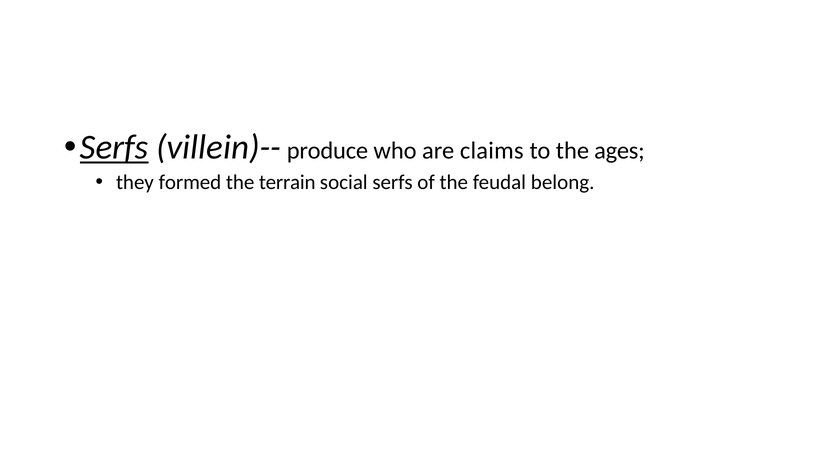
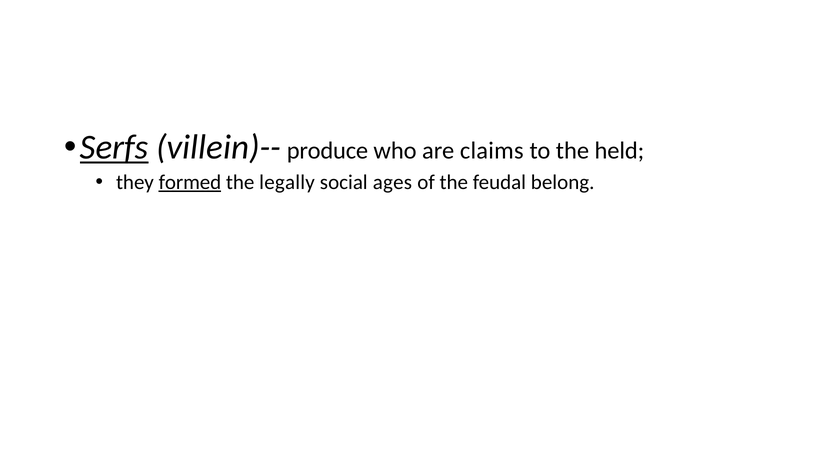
ages: ages -> held (619, 151)
formed underline: none -> present (190, 182)
terrain: terrain -> legally (287, 182)
social serfs: serfs -> ages (392, 182)
